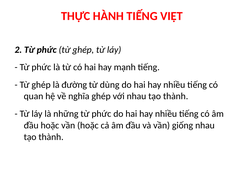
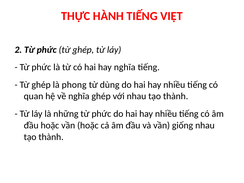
hay mạnh: mạnh -> nghĩa (125, 67)
đường: đường -> phong (74, 85)
